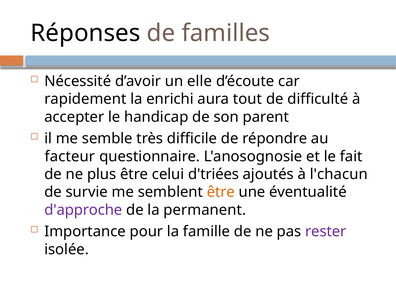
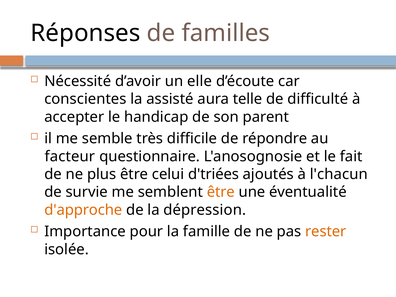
rapidement: rapidement -> conscientes (85, 99)
enrichi: enrichi -> assisté (170, 99)
tout: tout -> telle (248, 99)
d'approche colour: purple -> orange (83, 210)
permanent: permanent -> dépression (205, 210)
rester colour: purple -> orange (326, 232)
